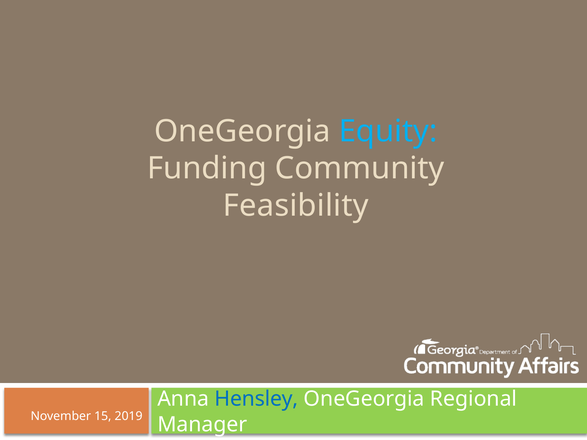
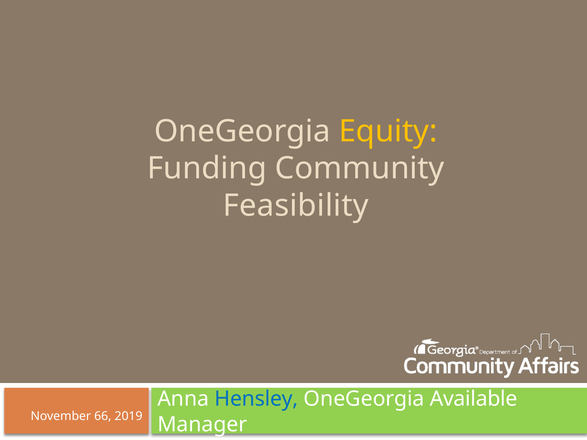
Equity colour: light blue -> yellow (388, 131)
Regional: Regional -> Available (474, 399)
15: 15 -> 66 (103, 416)
